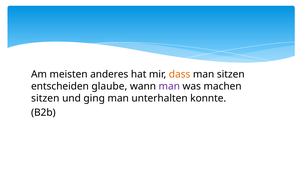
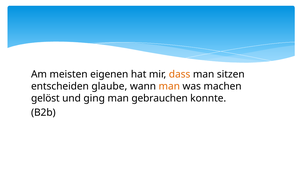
anderes: anderes -> eigenen (109, 74)
man colour: purple -> orange (169, 86)
sitzen: sitzen -> gelöst (45, 98)
unterhalten: unterhalten -> gebrauchen (160, 98)
